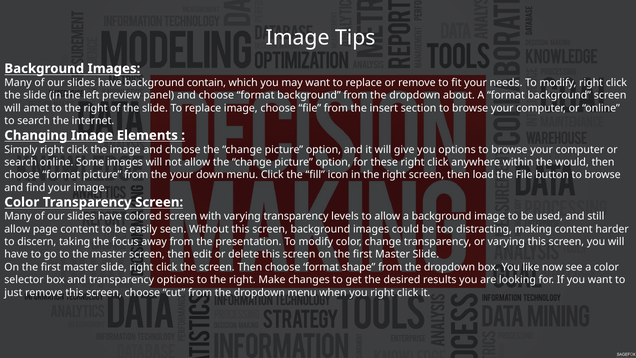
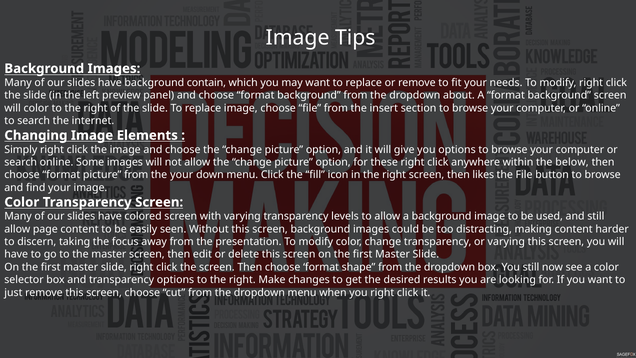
will amet: amet -> color (36, 108)
would: would -> below (572, 162)
load: load -> likes (483, 175)
You like: like -> still (531, 267)
